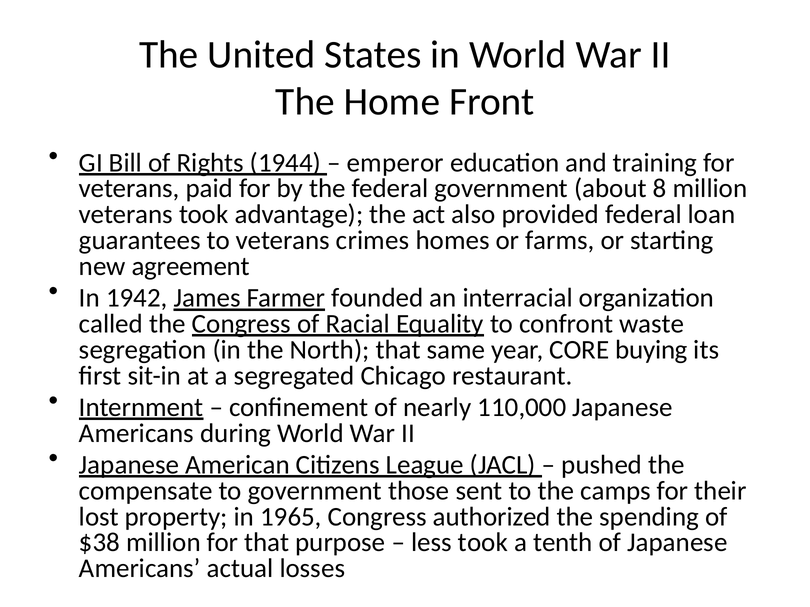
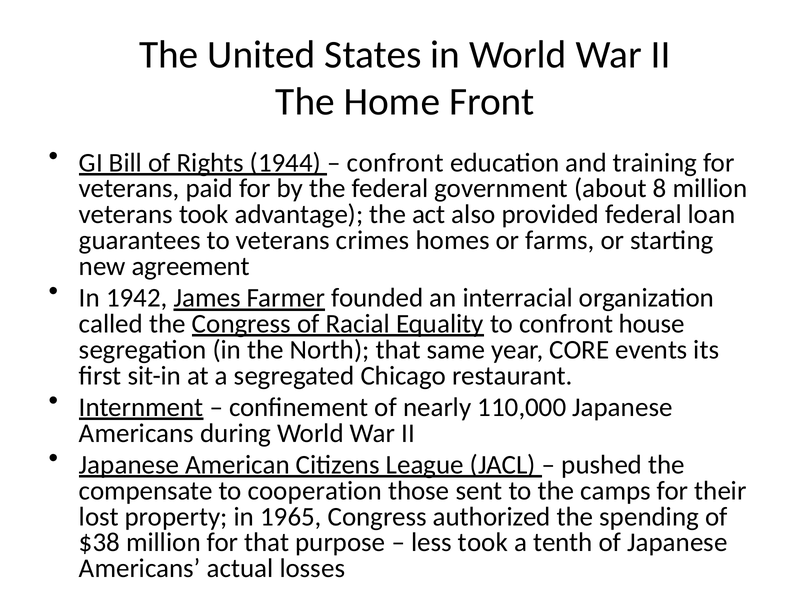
emperor: emperor -> confront (395, 163)
waste: waste -> house (652, 324)
buying: buying -> events (651, 350)
to government: government -> cooperation (315, 491)
